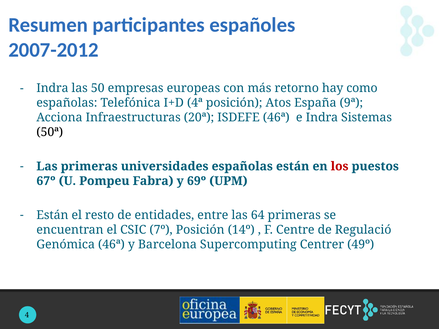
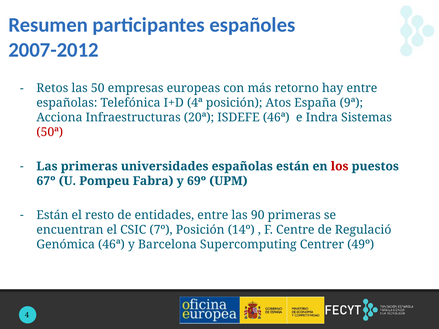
Indra: Indra -> Retos (52, 88)
hay como: como -> entre (362, 88)
50ª colour: black -> red (50, 132)
64: 64 -> 90 (258, 215)
